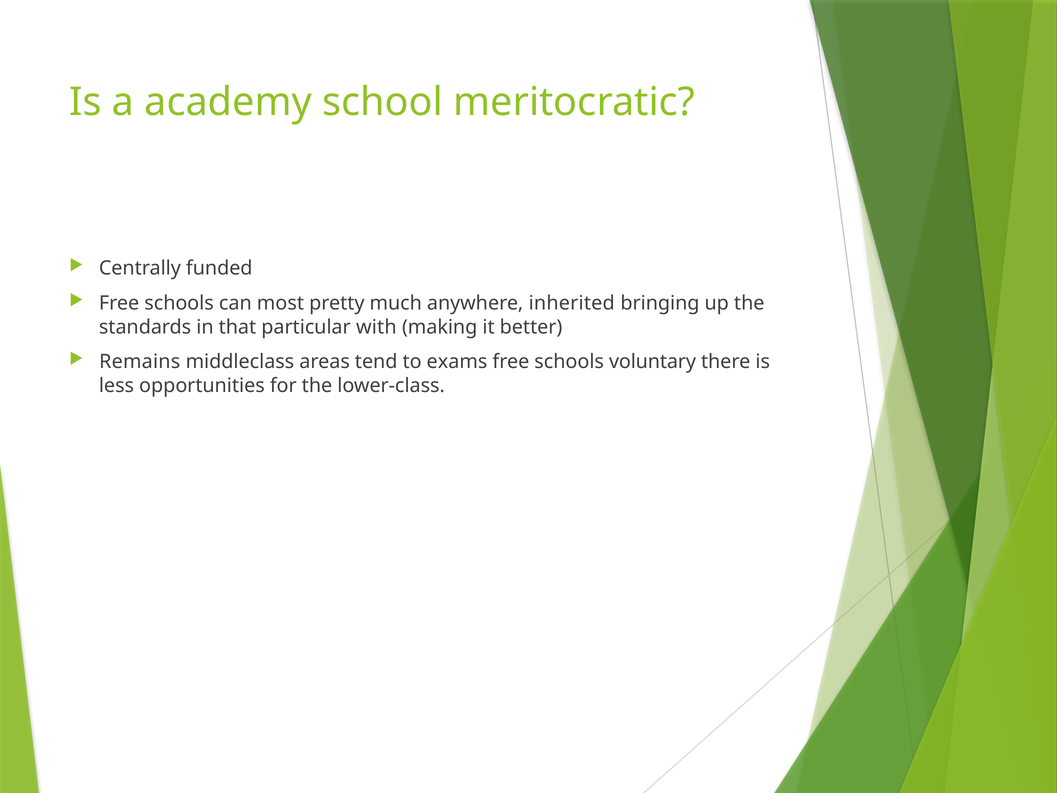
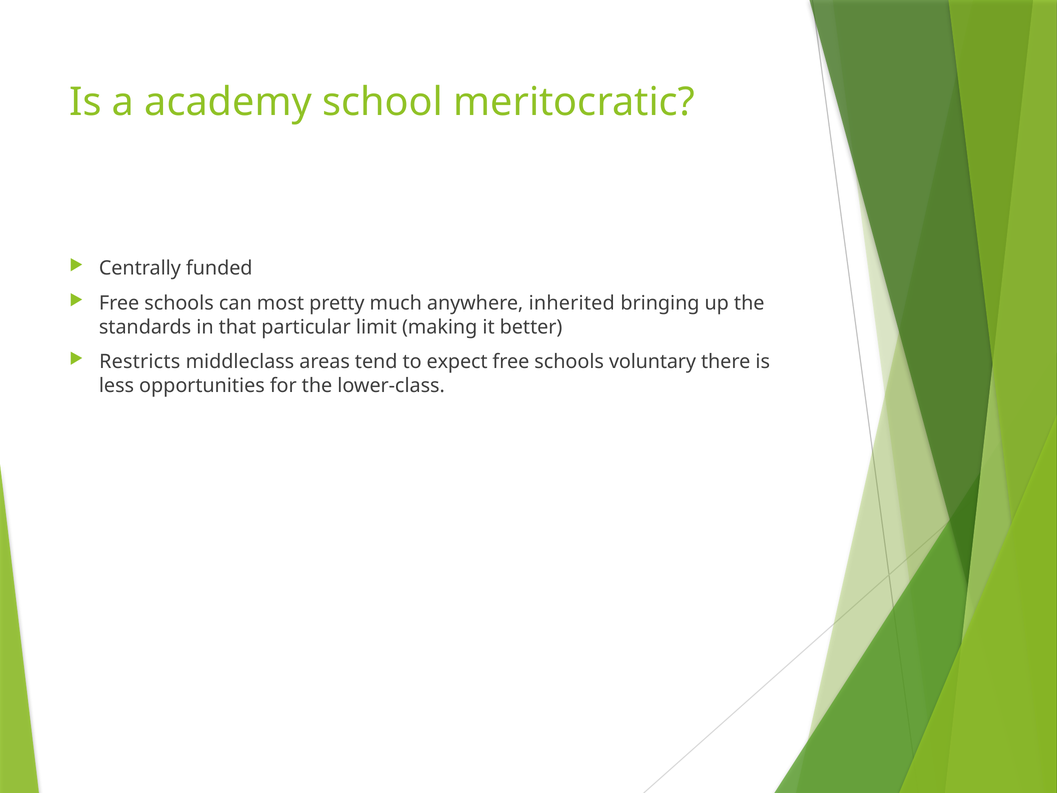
with: with -> limit (376, 327)
Remains: Remains -> Restricts (140, 362)
exams: exams -> expect (457, 362)
